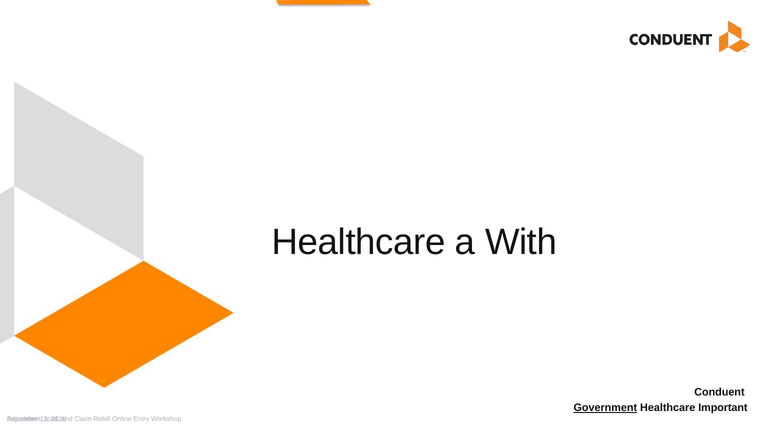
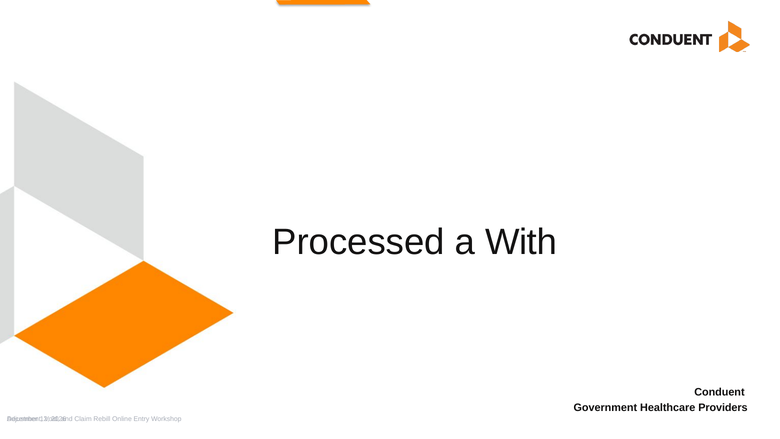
Healthcare: Healthcare -> Processed (359, 242)
Government underline: present -> none (605, 408)
Important: Important -> Providers (723, 408)
